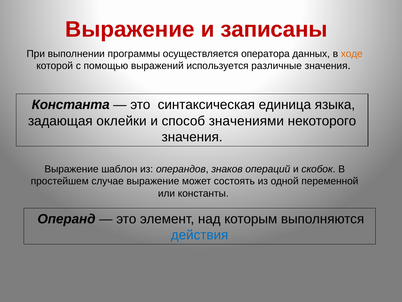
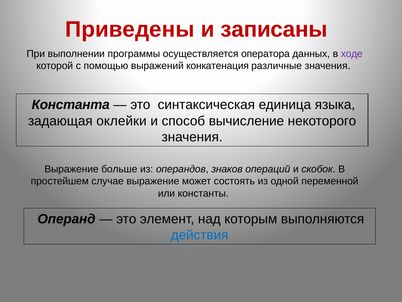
Выражение: Выражение -> Приведены (130, 30)
ходе colour: orange -> purple (352, 54)
используется: используется -> конкатенация (218, 66)
значениями: значениями -> вычисление (246, 121)
шаблон: шаблон -> больше (119, 169)
